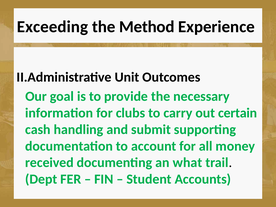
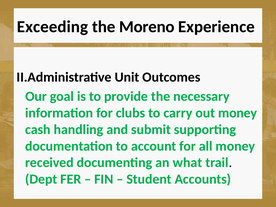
Method: Method -> Moreno (147, 27)
out certain: certain -> money (238, 113)
